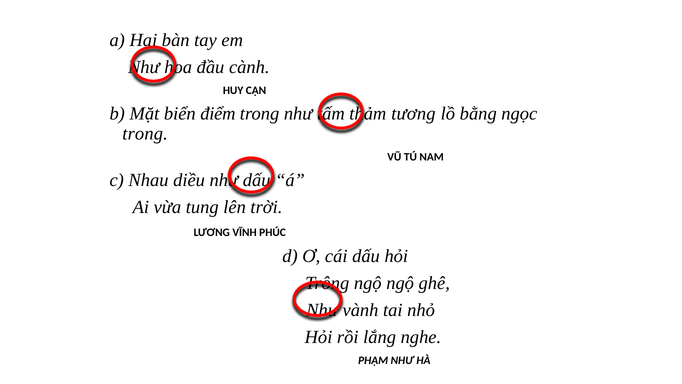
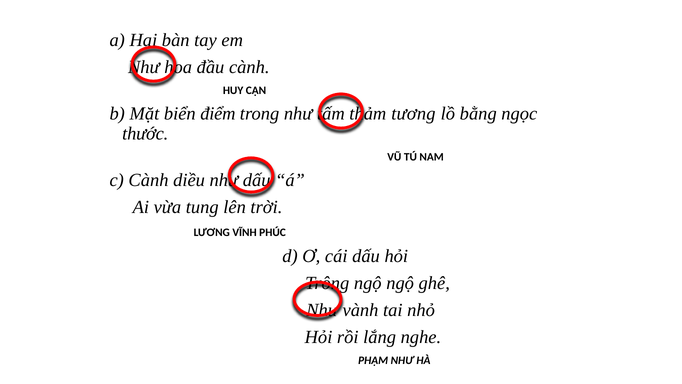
trong: trong -> thước (145, 134)
c Nhau: Nhau -> Cành (149, 180)
